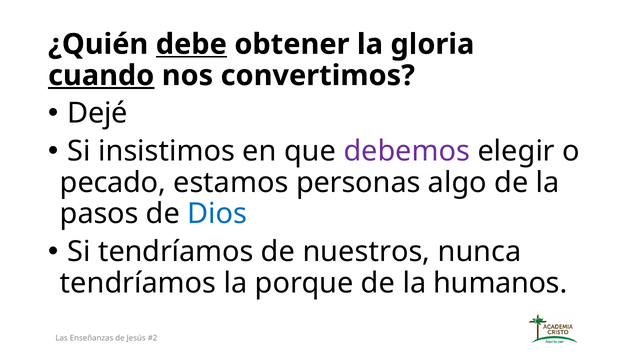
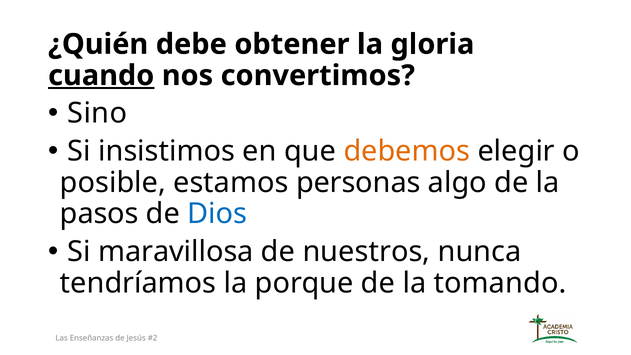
debe underline: present -> none (191, 44)
Dejé: Dejé -> Sino (97, 113)
debemos colour: purple -> orange (407, 151)
pecado: pecado -> posible (113, 183)
Si tendríamos: tendríamos -> maravillosa (176, 252)
humanos: humanos -> tomando (500, 283)
